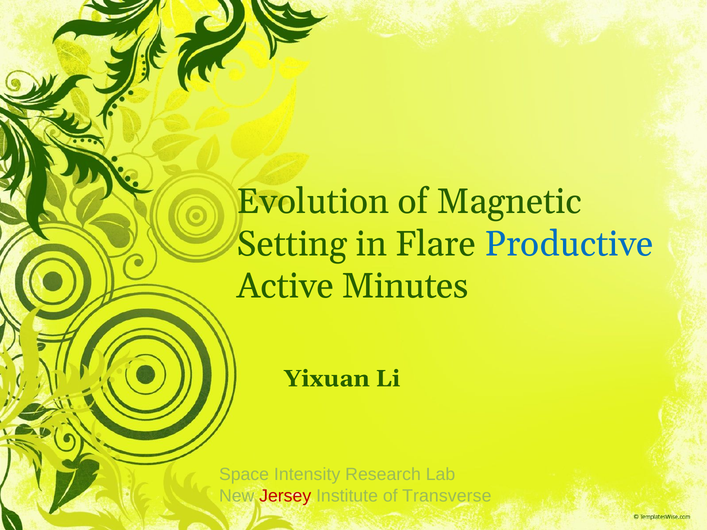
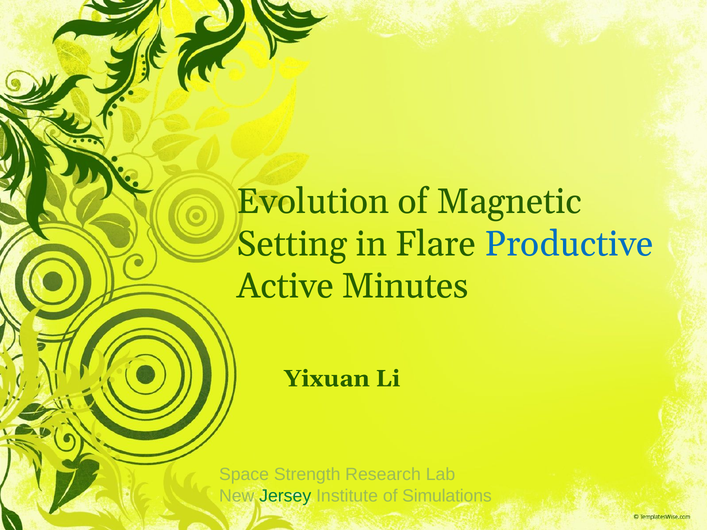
Intensity: Intensity -> Strength (307, 475)
Jersey colour: red -> green (285, 496)
Transverse: Transverse -> Simulations (447, 496)
